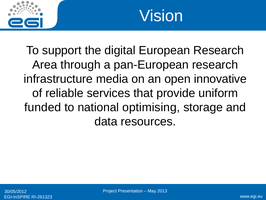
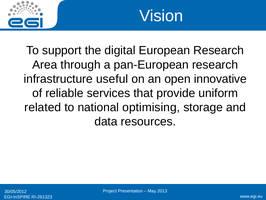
media: media -> useful (112, 79)
funded: funded -> related (43, 107)
